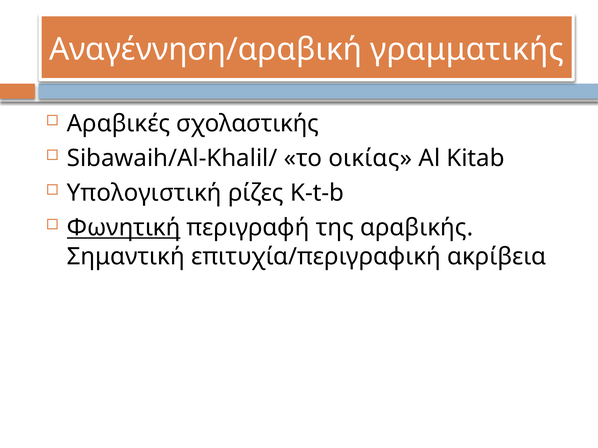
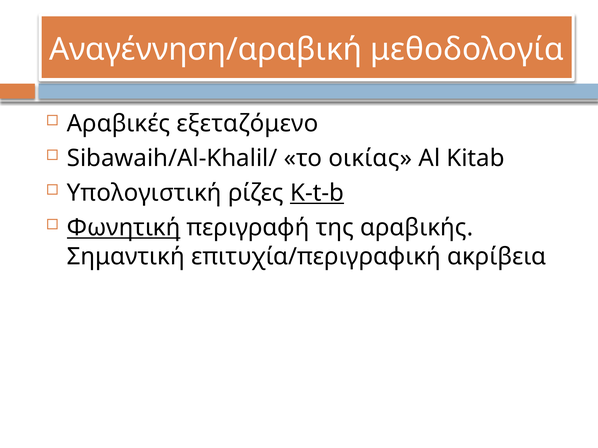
γραμματικής: γραμματικής -> μεθοδολογία (467, 50)
σχολαστικής: σχολαστικής -> εξεταζόμενο (247, 124)
K-t-b underline: none -> present (317, 193)
